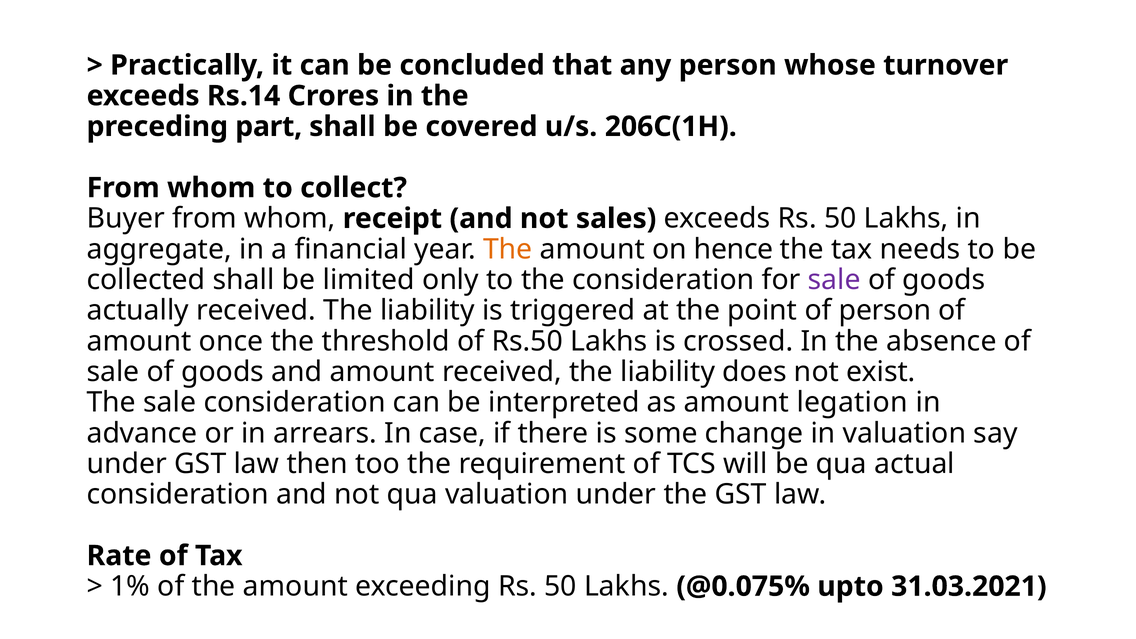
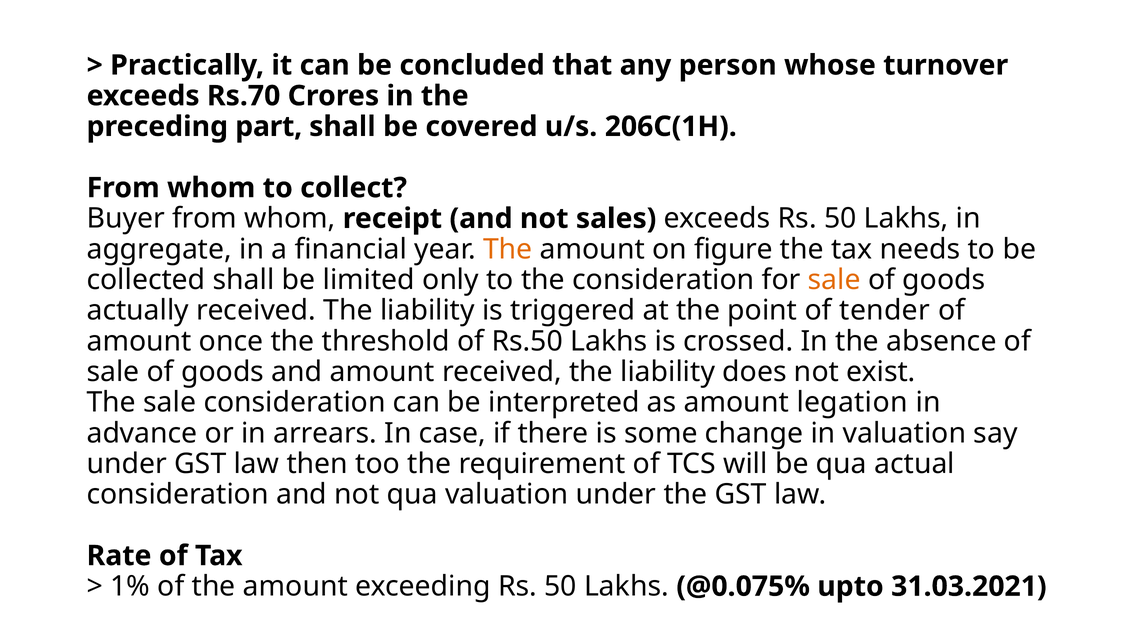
Rs.14: Rs.14 -> Rs.70 (244, 96)
hence: hence -> figure (734, 249)
sale colour: purple -> orange (834, 280)
of person: person -> tender (885, 310)
